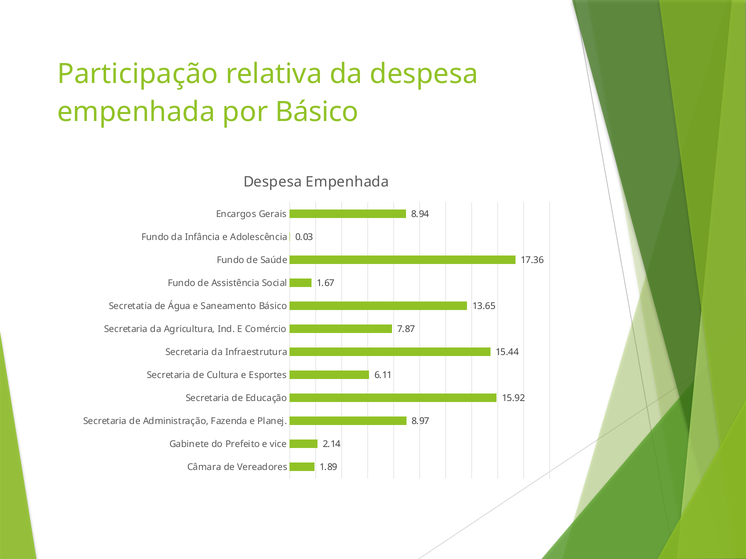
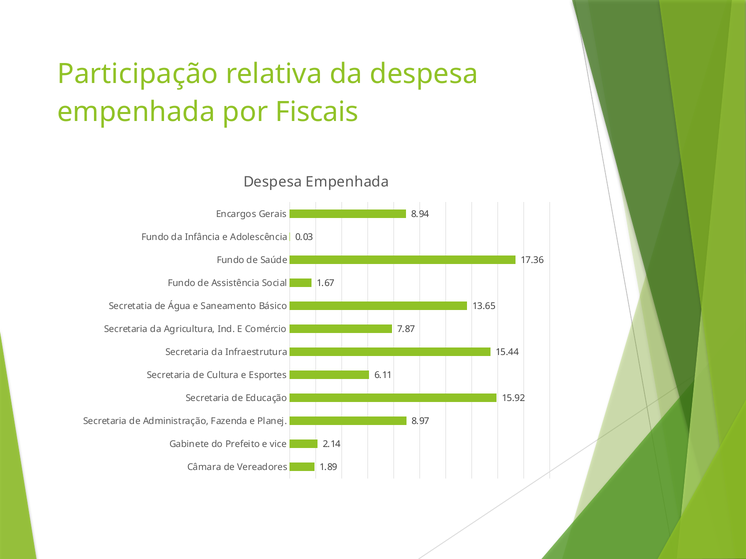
por Básico: Básico -> Fiscais (317, 112)
